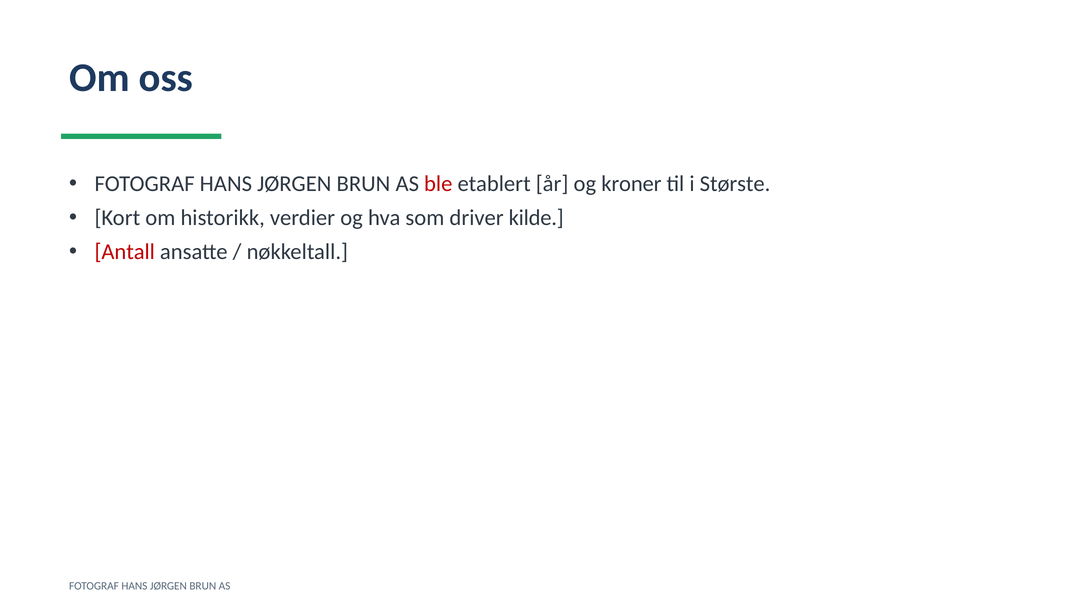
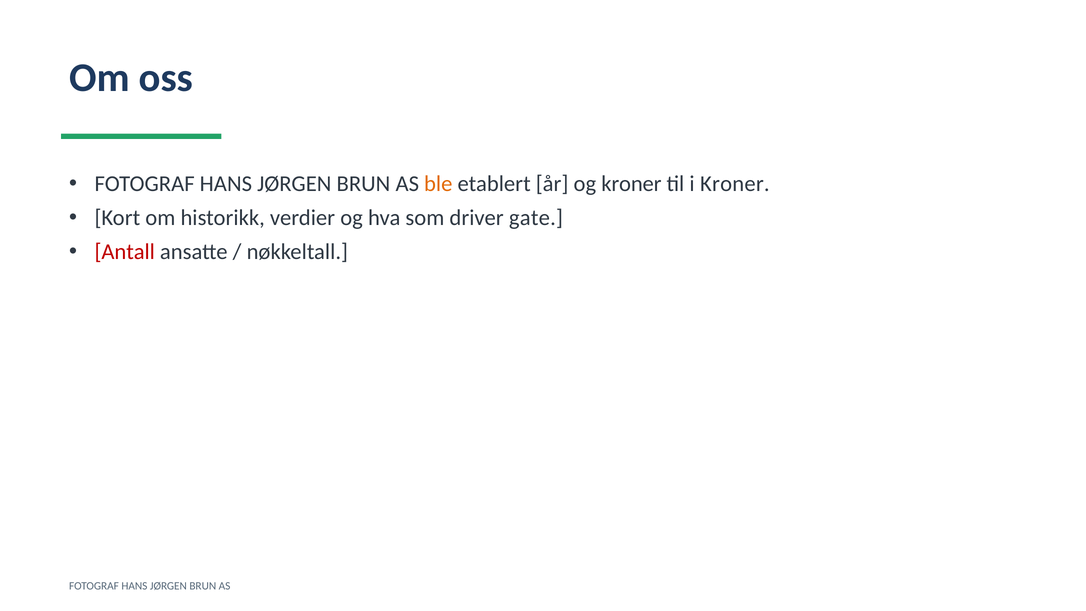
ble colour: red -> orange (438, 184)
i Største: Største -> Kroner (735, 184)
kilde: kilde -> gate (536, 218)
